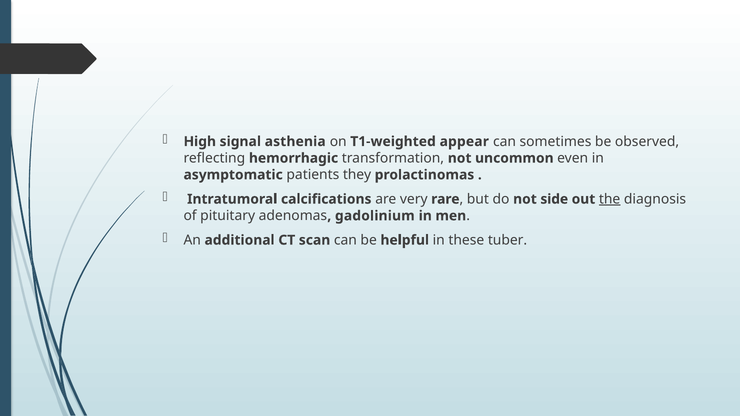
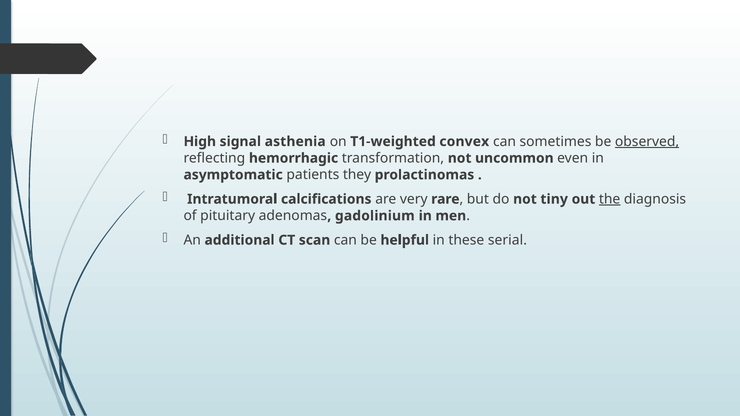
appear: appear -> convex (464, 142)
observed underline: none -> present (647, 142)
side: side -> tiny (554, 199)
tuber: tuber -> serial (507, 240)
